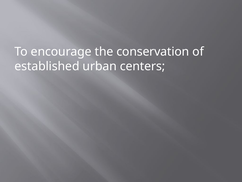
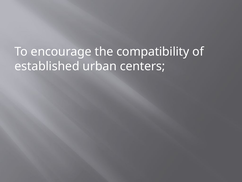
conservation: conservation -> compatibility (153, 52)
